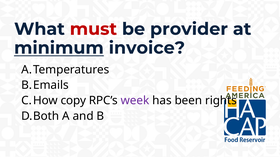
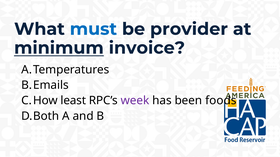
must colour: red -> blue (93, 29)
copy: copy -> least (73, 101)
rights: rights -> foods (221, 101)
